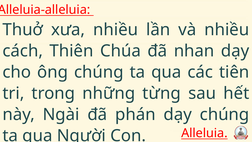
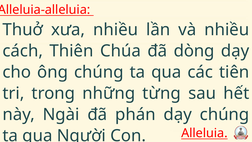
nhan: nhan -> dòng (194, 51)
